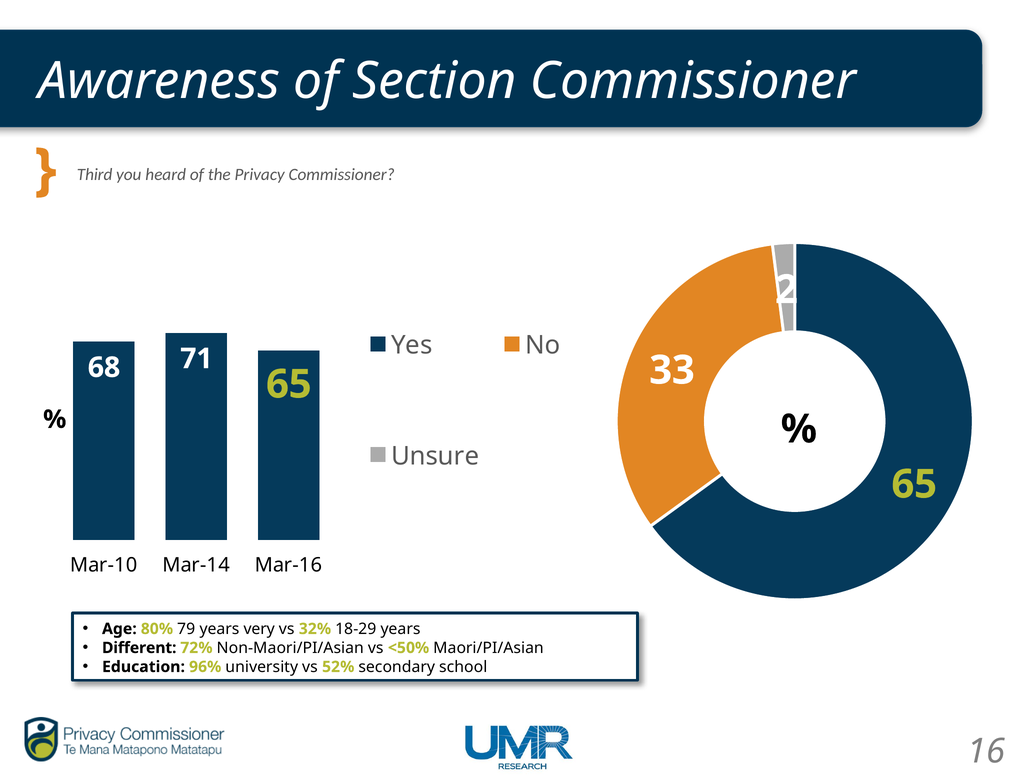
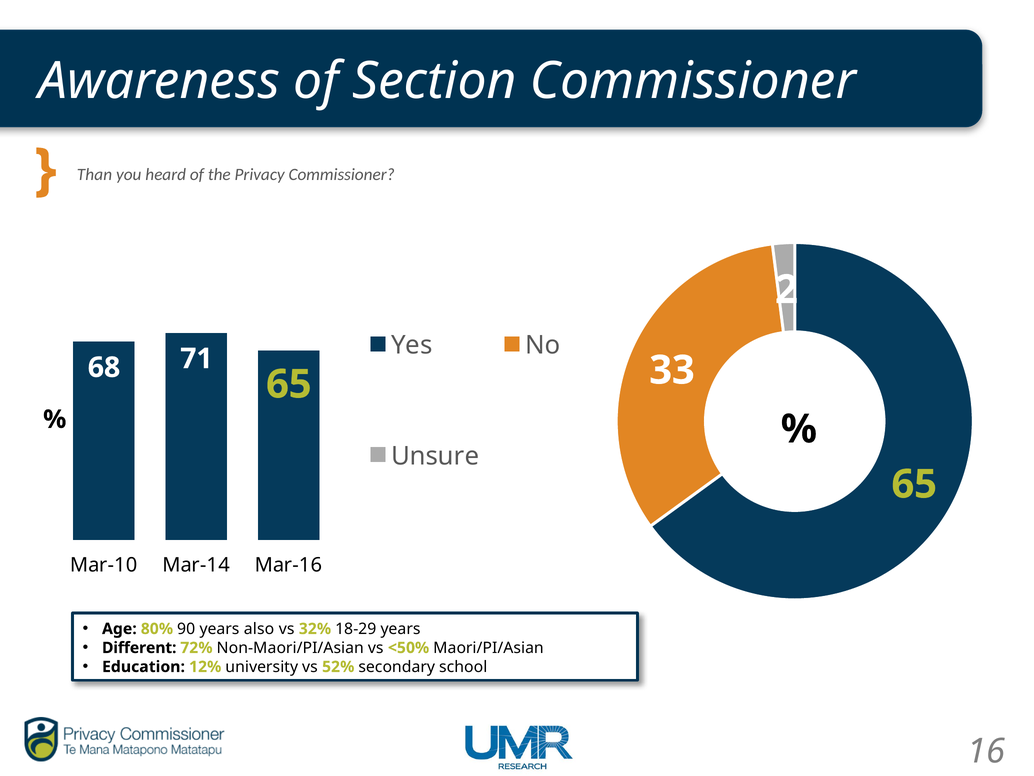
Third: Third -> Than (95, 174)
79: 79 -> 90 (186, 628)
very: very -> also (259, 628)
96%: 96% -> 12% (205, 666)
